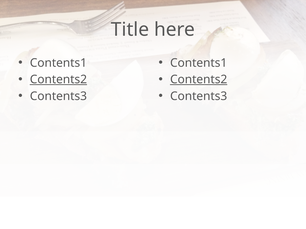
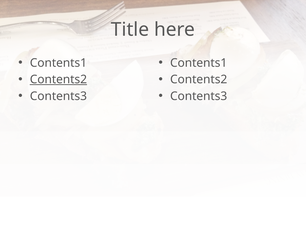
Contents2 underline: present -> none (199, 80)
